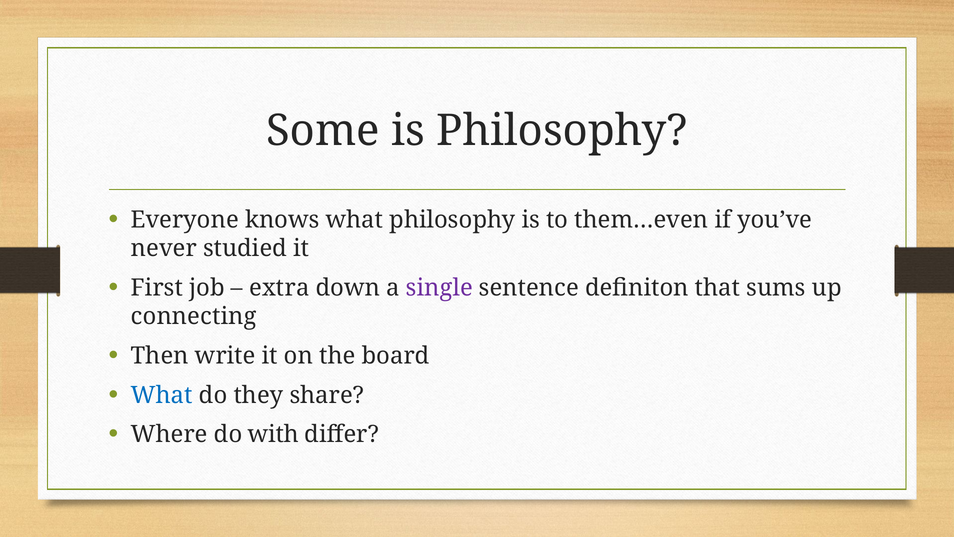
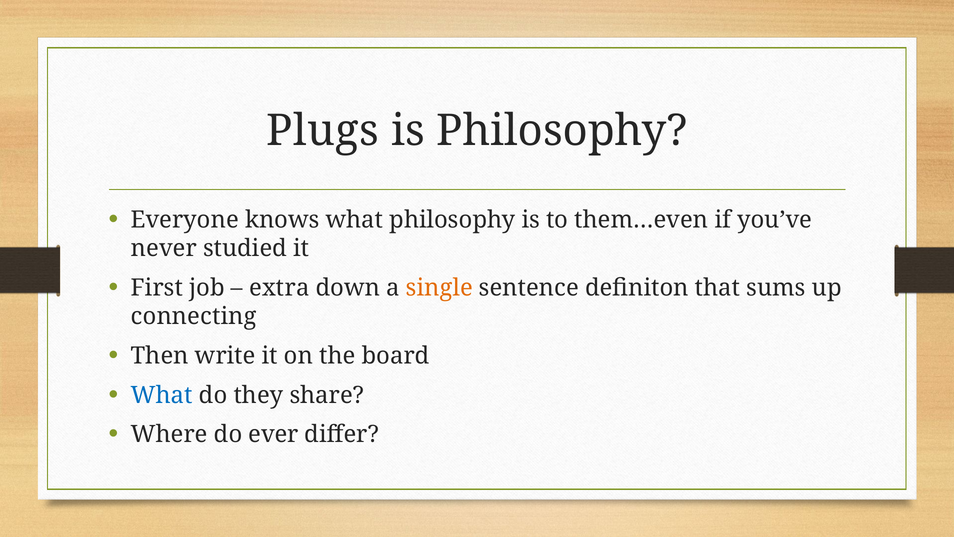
Some: Some -> Plugs (323, 131)
single colour: purple -> orange (439, 288)
with: with -> ever (273, 434)
